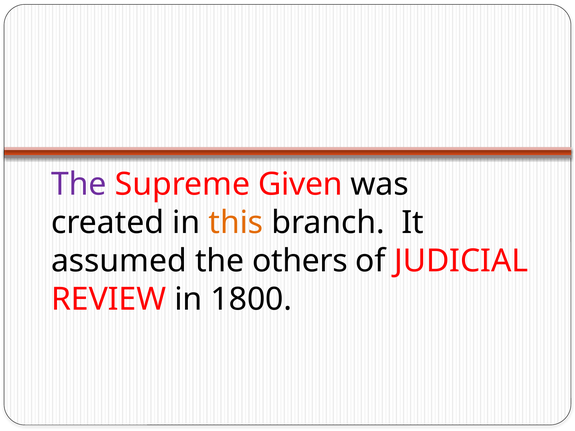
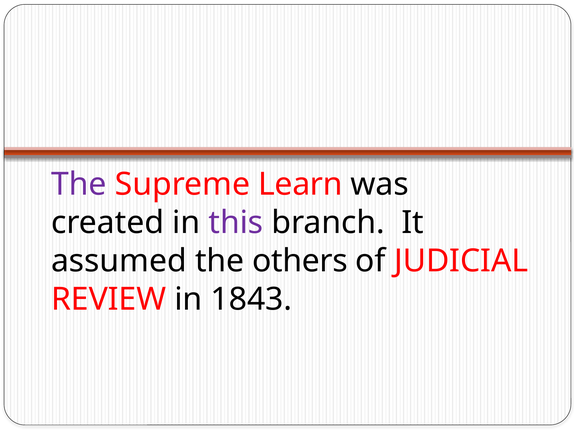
Given: Given -> Learn (300, 185)
this colour: orange -> purple (236, 223)
1800: 1800 -> 1843 (251, 299)
